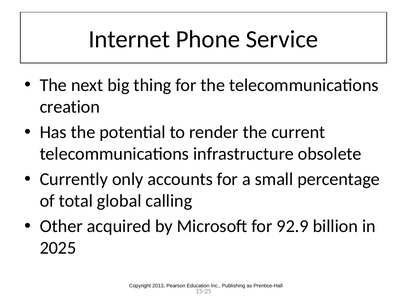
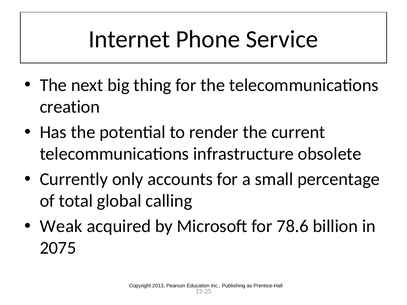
Other: Other -> Weak (61, 227)
92.9: 92.9 -> 78.6 (293, 227)
2025: 2025 -> 2075 (58, 248)
